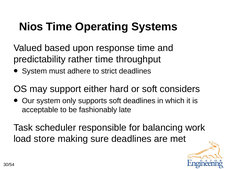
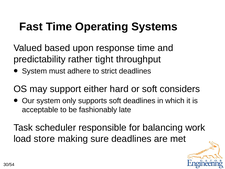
Nios: Nios -> Fast (31, 27)
rather time: time -> tight (104, 59)
